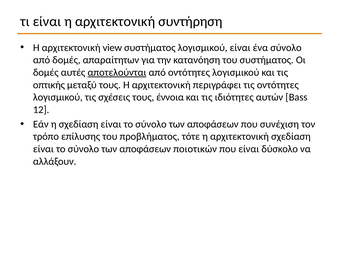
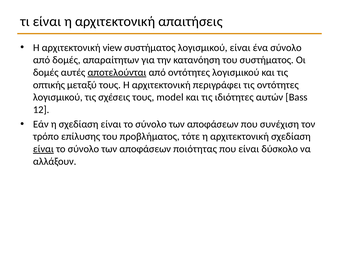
συντήρηση: συντήρηση -> απαιτήσεις (190, 22)
έννοια: έννοια -> model (170, 97)
είναι underline: none -> present (43, 149)
ποιοτικών: ποιοτικών -> ποιότητας (195, 149)
